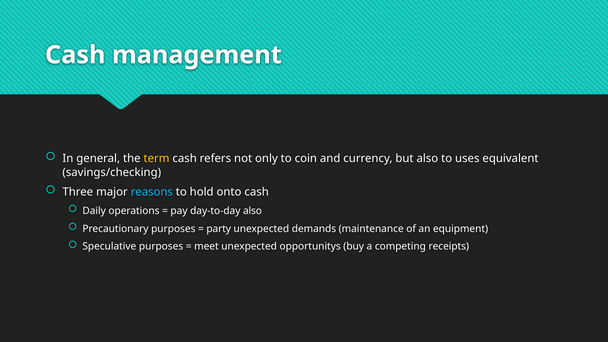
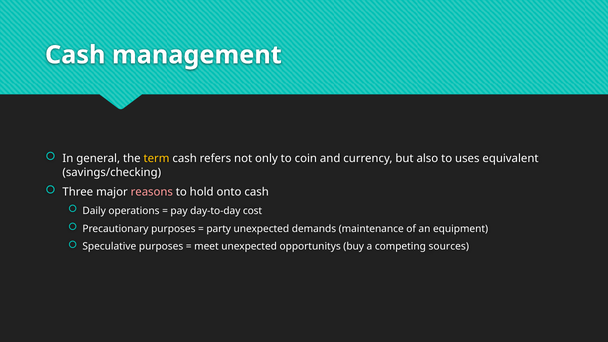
reasons colour: light blue -> pink (152, 192)
day-to-day also: also -> cost (253, 211)
receipts: receipts -> sources (449, 247)
